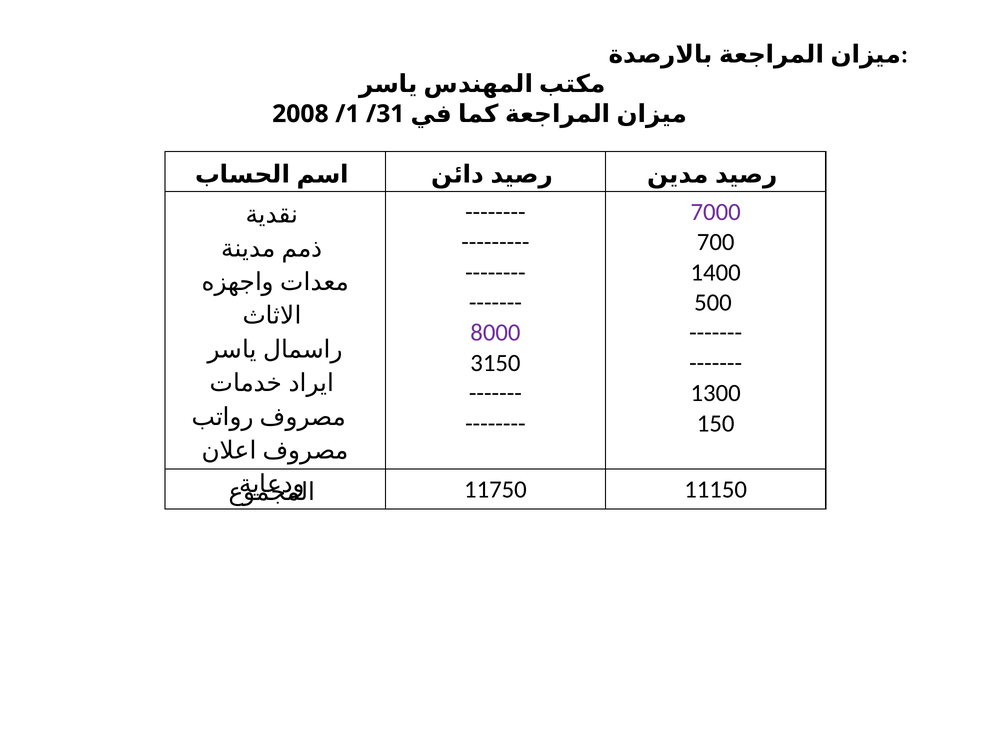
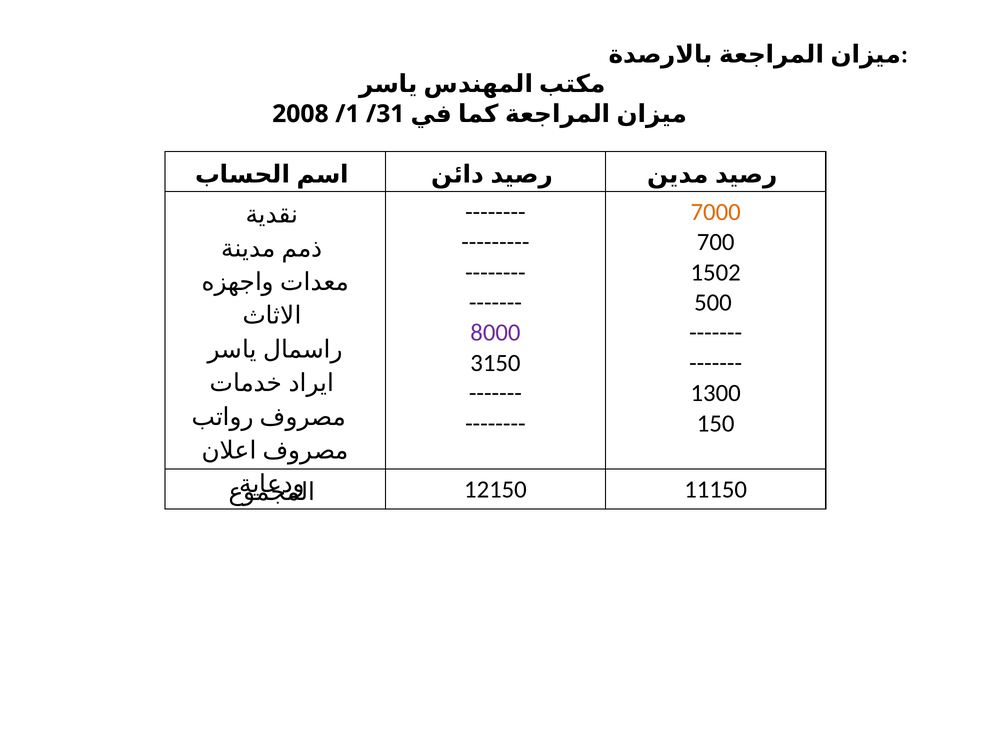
7000 colour: purple -> orange (716, 212)
1400: 1400 -> 1502 (716, 272)
11750: 11750 -> 12150 (495, 490)
